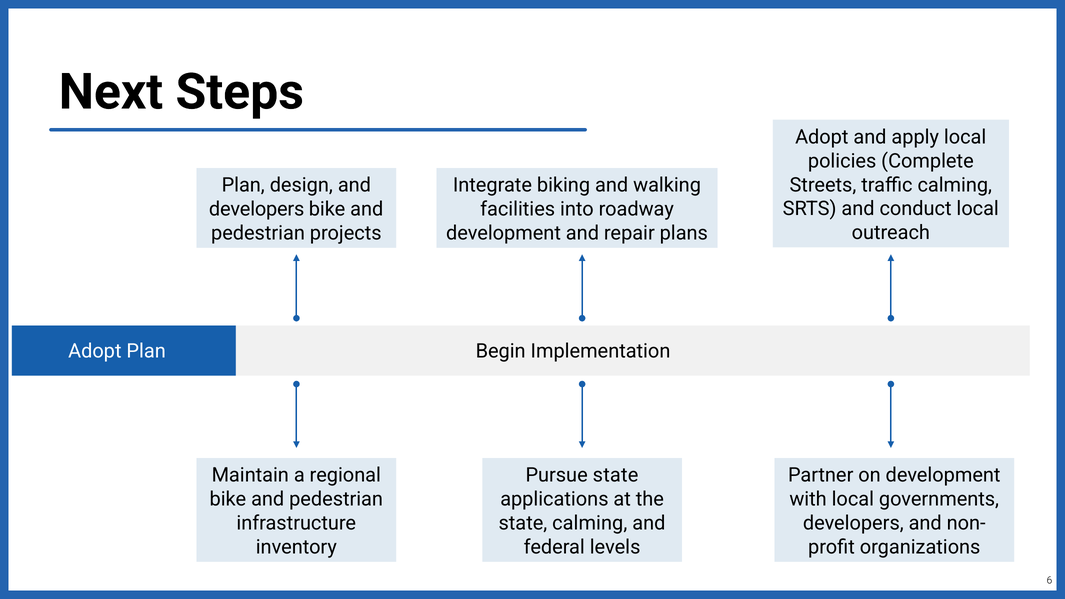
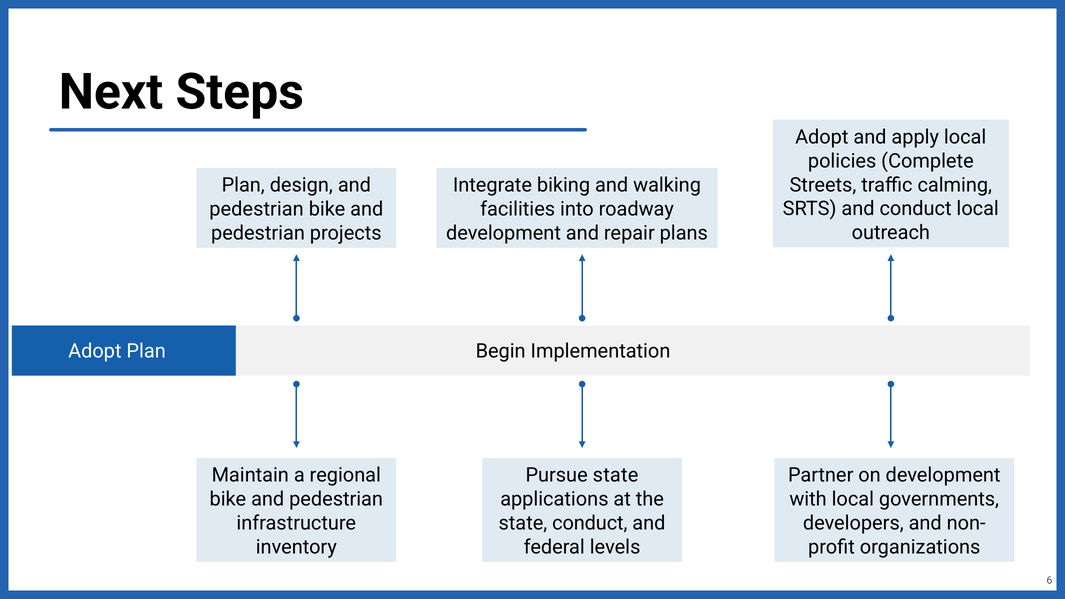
developers: developers -> pedestrian (257, 209)
state calming: calming -> conduct (590, 523)
